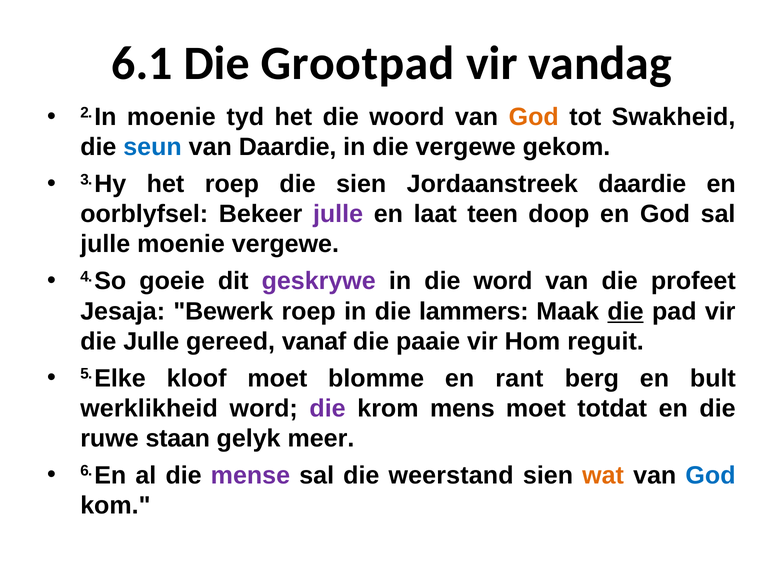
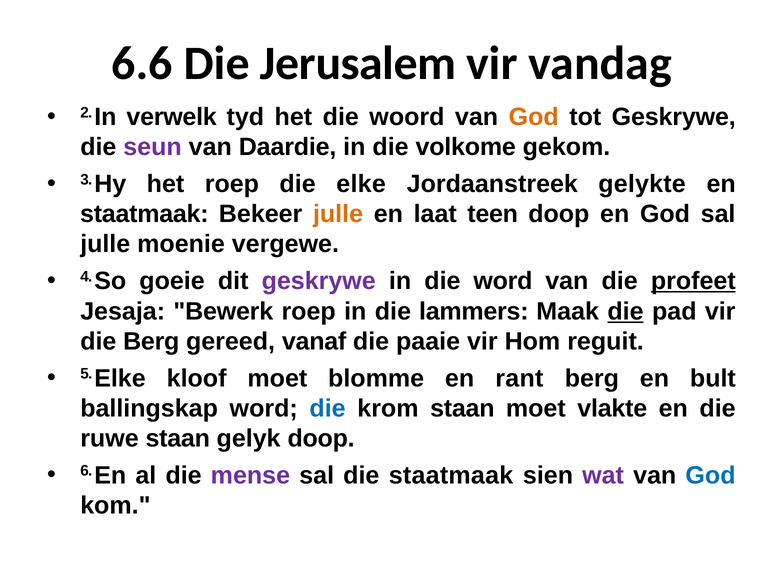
6.1: 6.1 -> 6.6 (142, 63)
Grootpad: Grootpad -> Jerusalem (358, 63)
moenie: moenie -> verwelk (172, 117)
tot Swakheid: Swakheid -> Geskrywe (674, 117)
seun colour: blue -> purple (153, 147)
die vergewe: vergewe -> volkome (466, 147)
die sien: sien -> elke (361, 184)
Jordaanstreek daardie: daardie -> gelykte (642, 184)
oorblyfsel: oorblyfsel -> staatmaak (144, 214)
julle colour: purple -> orange (338, 214)
profeet underline: none -> present (693, 281)
die Julle: Julle -> Berg (151, 341)
werklikheid: werklikheid -> ballingskap (149, 408)
die colour: purple -> blue (328, 408)
krom mens: mens -> staan (462, 408)
totdat: totdat -> vlakte (612, 408)
gelyk meer: meer -> doop (321, 438)
die weerstand: weerstand -> staatmaak (451, 475)
wat colour: orange -> purple (603, 475)
